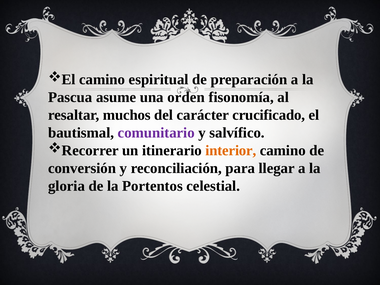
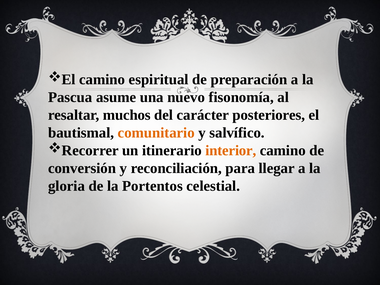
orden: orden -> nuevo (186, 97)
crucificado: crucificado -> posteriores (269, 115)
comunitario colour: purple -> orange (156, 133)
